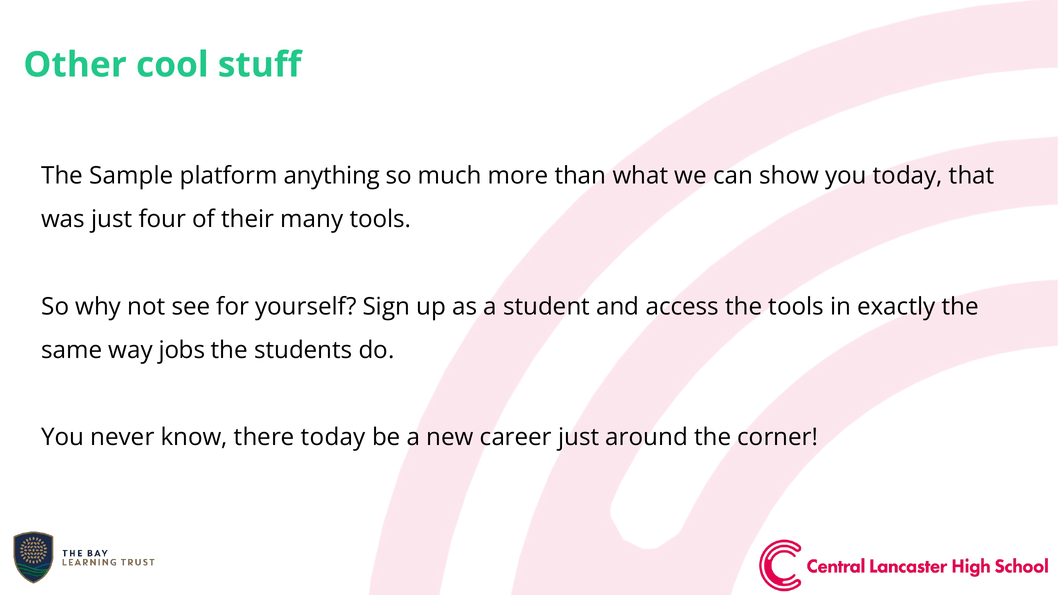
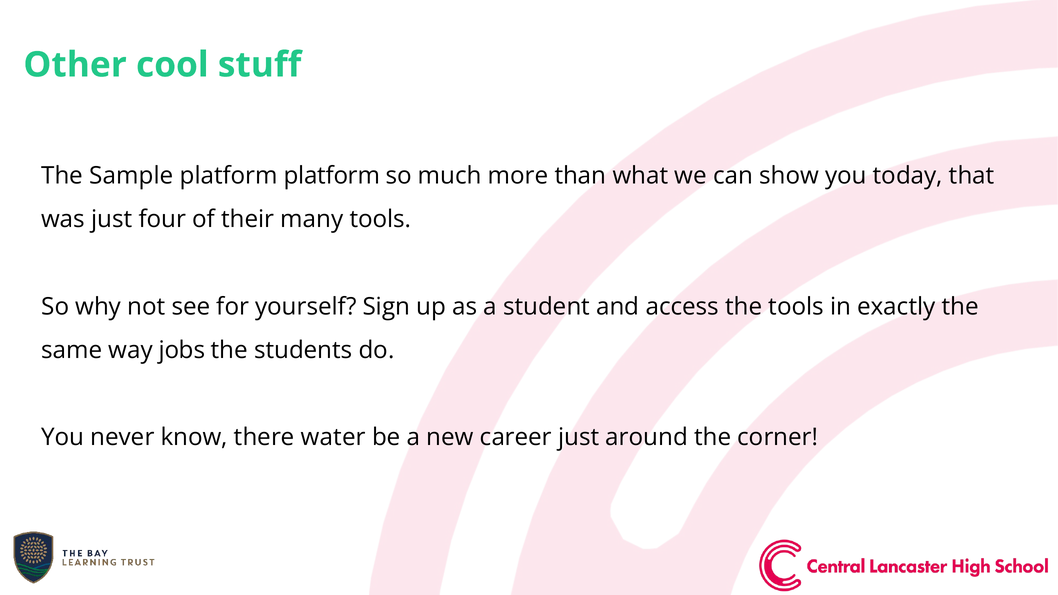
platform anything: anything -> platform (332, 176)
there today: today -> water (333, 437)
